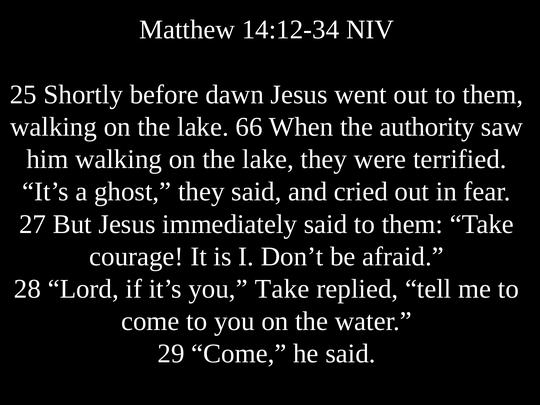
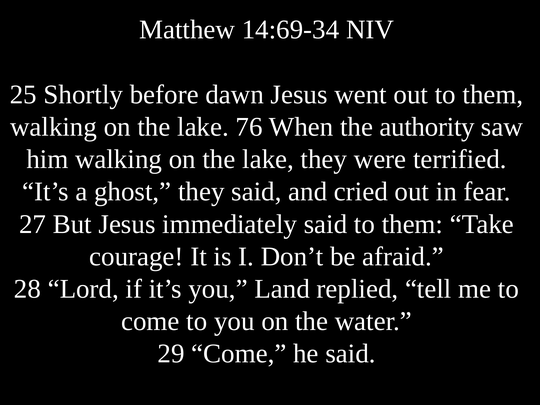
14:12-34: 14:12-34 -> 14:69-34 (291, 30)
66: 66 -> 76 (249, 127)
you Take: Take -> Land (282, 289)
